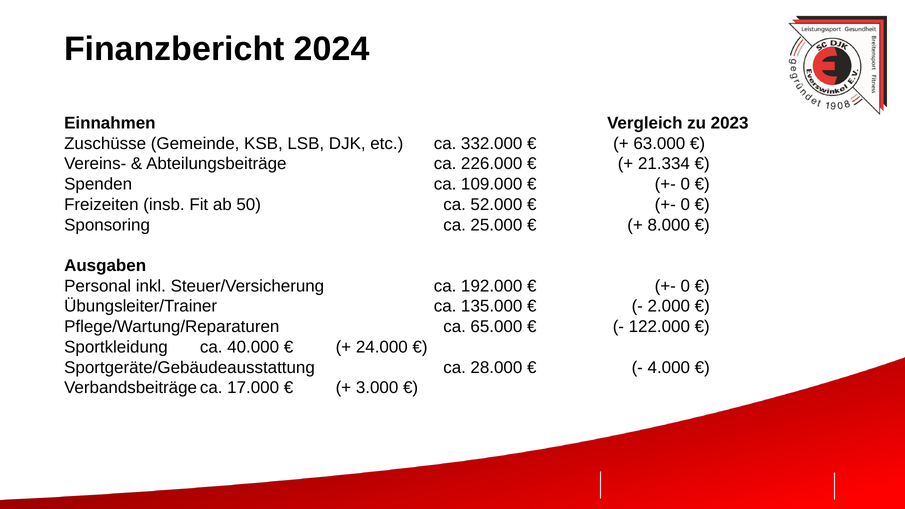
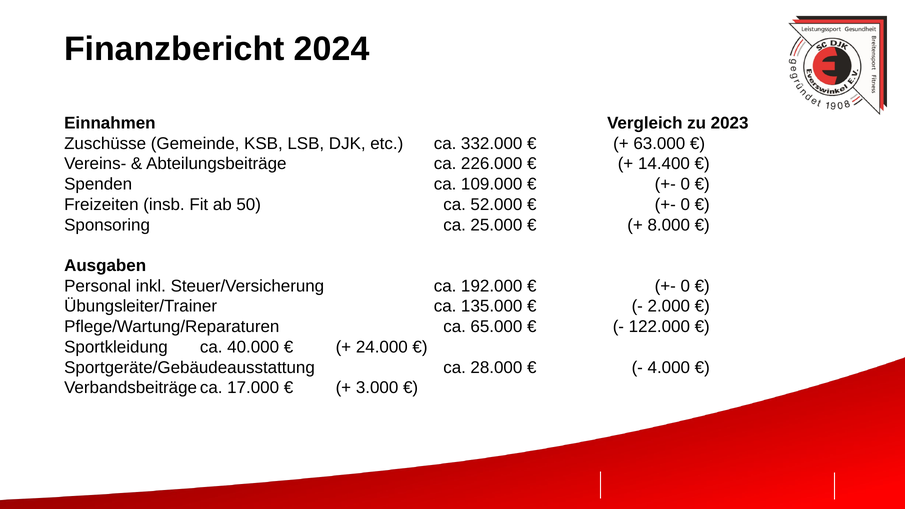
21.334: 21.334 -> 14.400 (664, 164)
